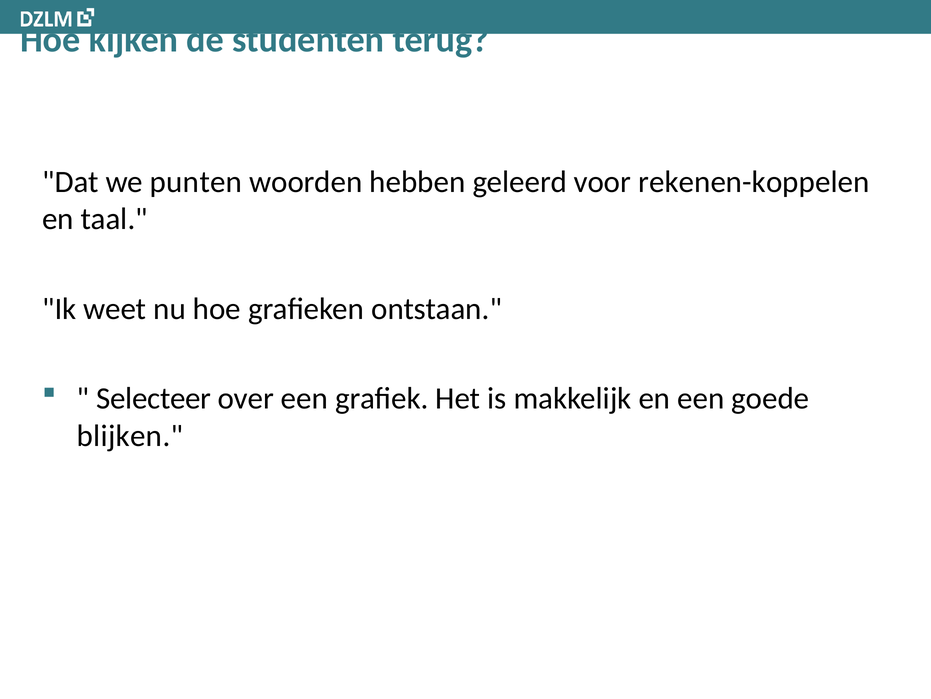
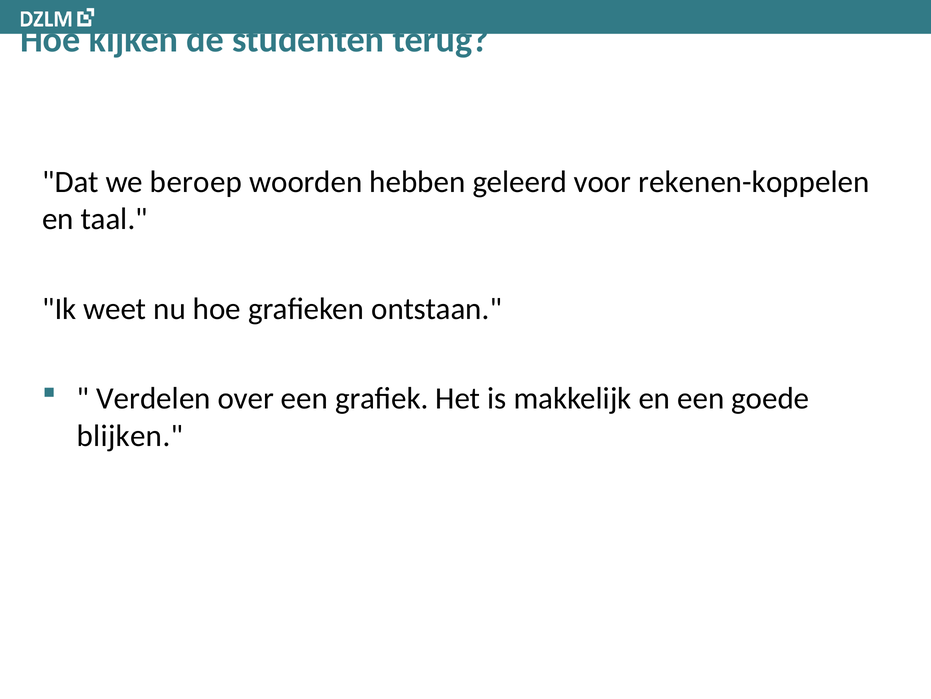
punten: punten -> beroep (196, 182)
Selecteer: Selecteer -> Verdelen (154, 398)
